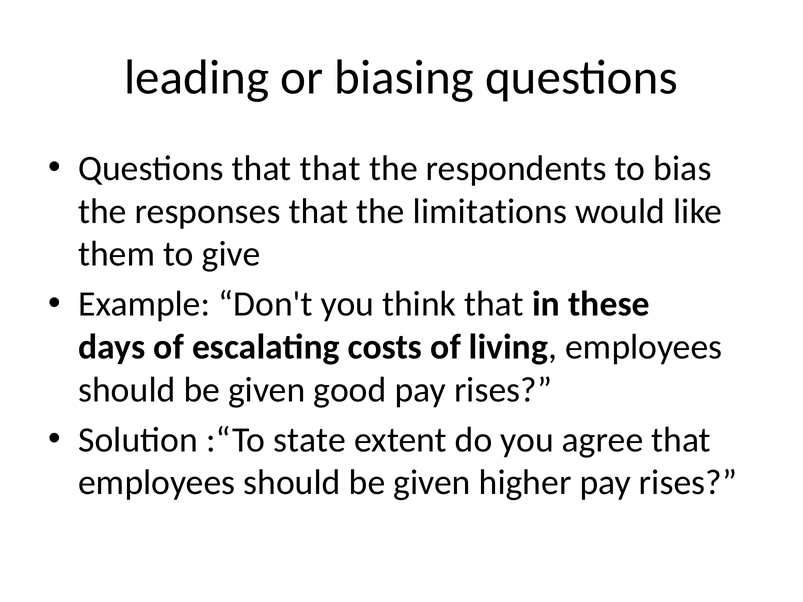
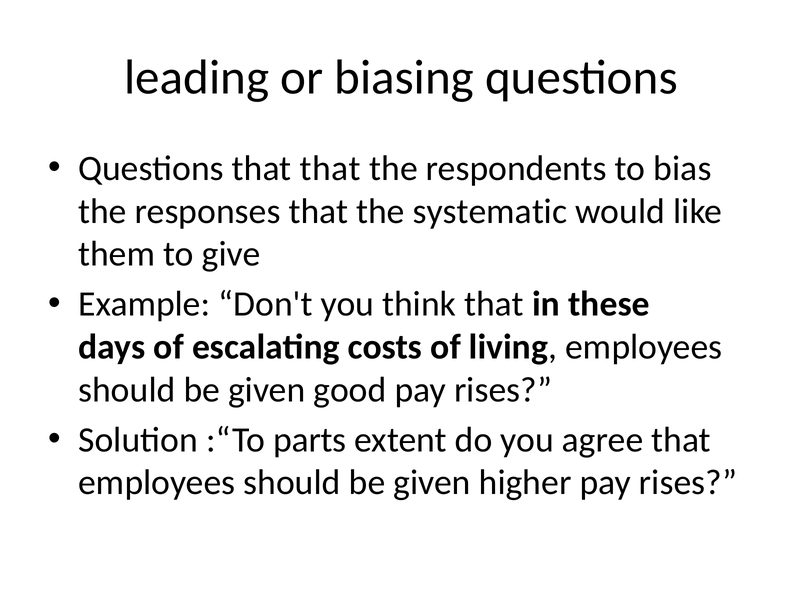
limitations: limitations -> systematic (490, 211)
state: state -> parts (310, 440)
